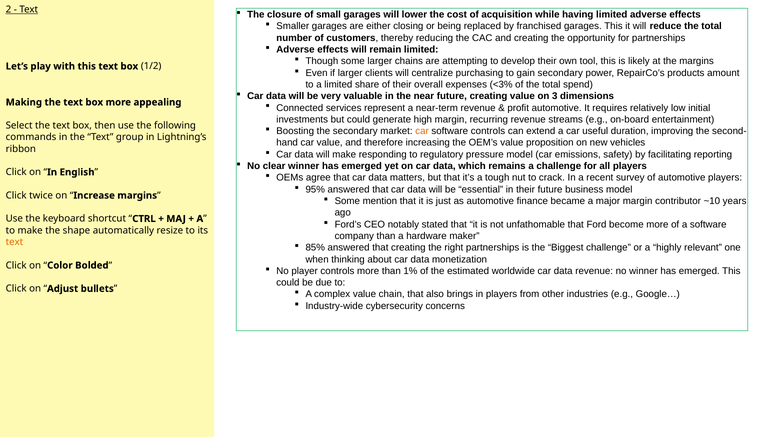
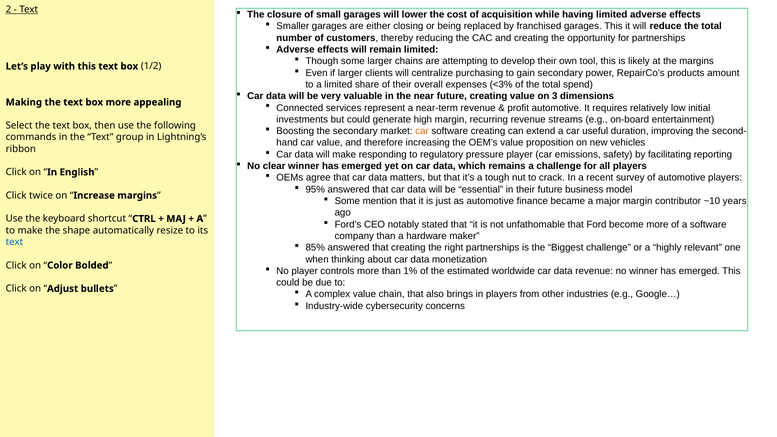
software controls: controls -> creating (488, 131)
pressure model: model -> player (520, 154)
text colour: orange -> blue (14, 242)
